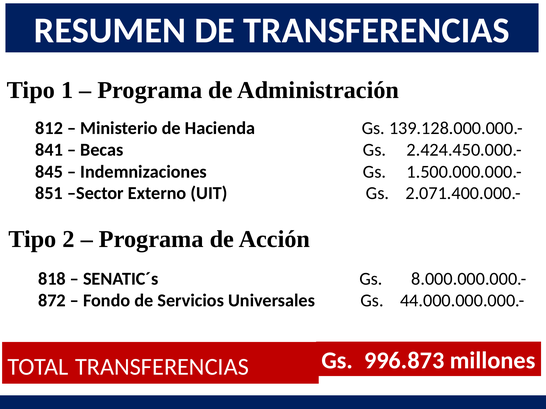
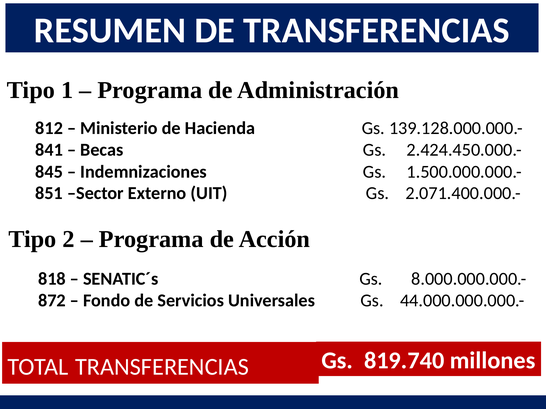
996.873: 996.873 -> 819.740 (404, 361)
